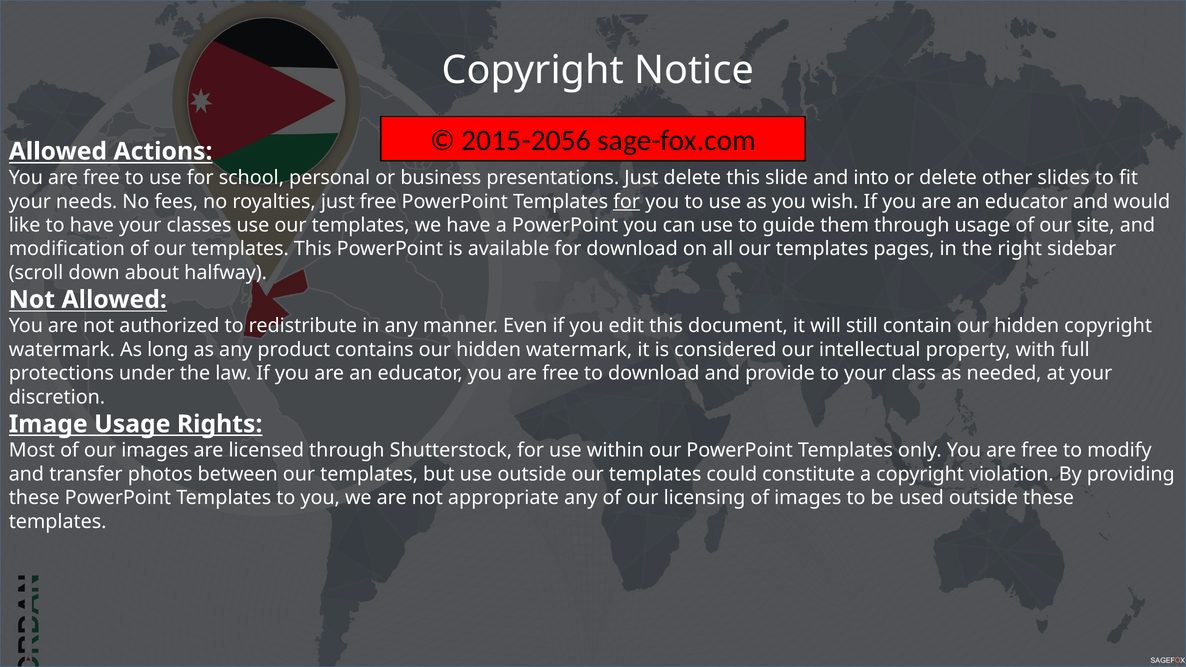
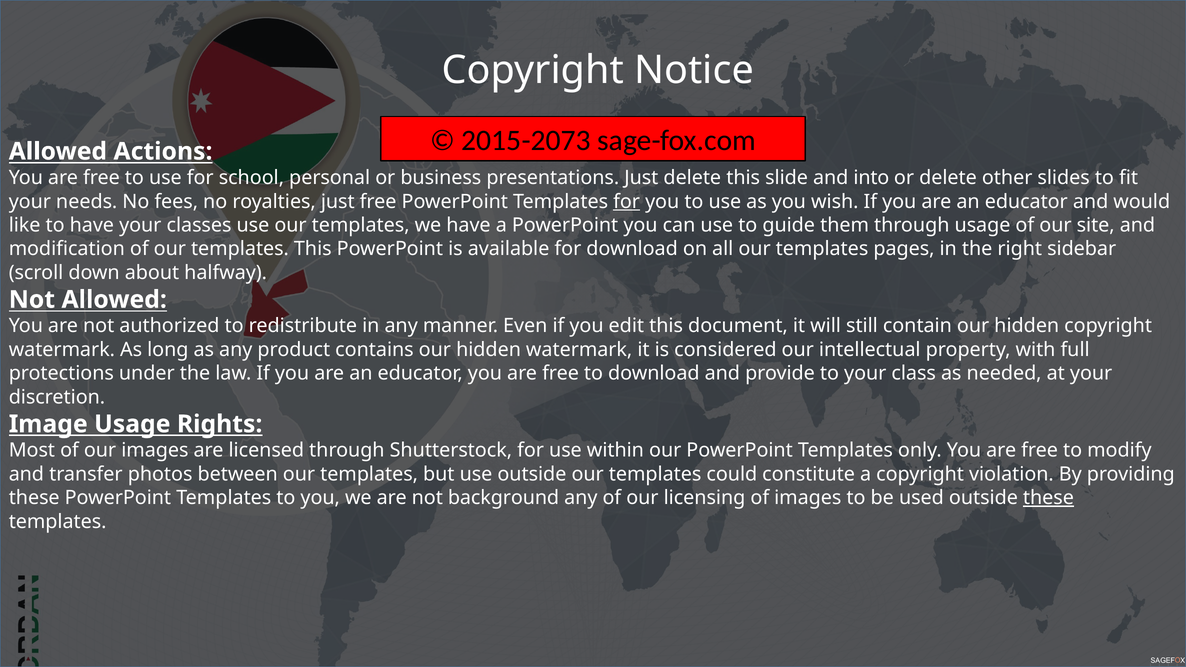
2015-2056: 2015-2056 -> 2015-2073 (526, 141)
appropriate: appropriate -> background (504, 498)
these underline: none -> present (1048, 498)
